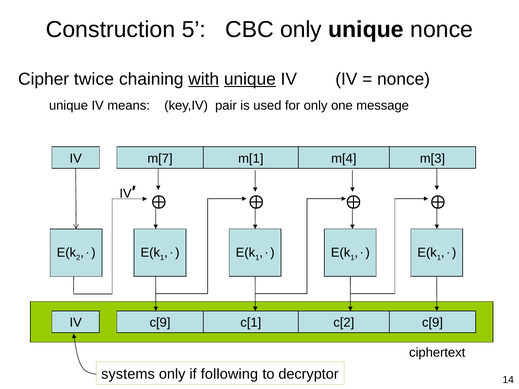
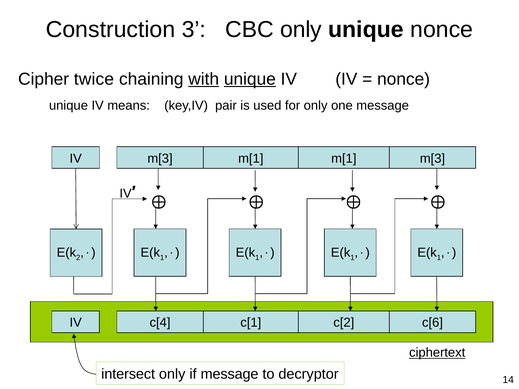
5: 5 -> 3 (194, 30)
m[7: m[7 -> m[3 (160, 159)
m[1 m[4: m[4 -> m[1 (344, 159)
c[9: c[9 -> c[4 (160, 323)
c[2 c[9: c[9 -> c[6 (433, 323)
ciphertext underline: none -> present (437, 353)
systems: systems -> intersect (128, 374)
if following: following -> message (230, 374)
